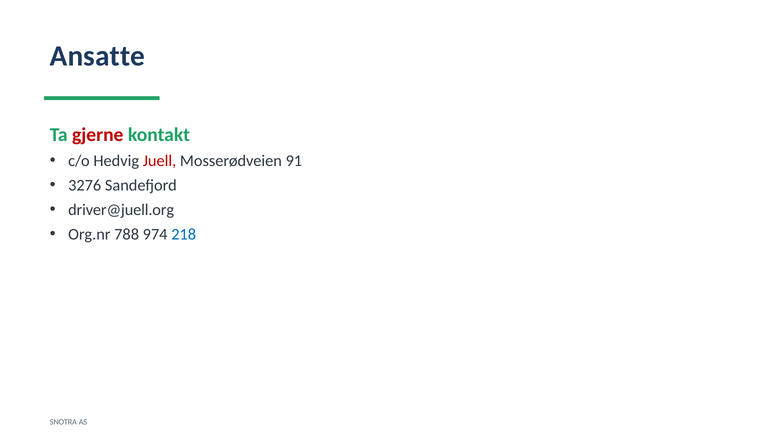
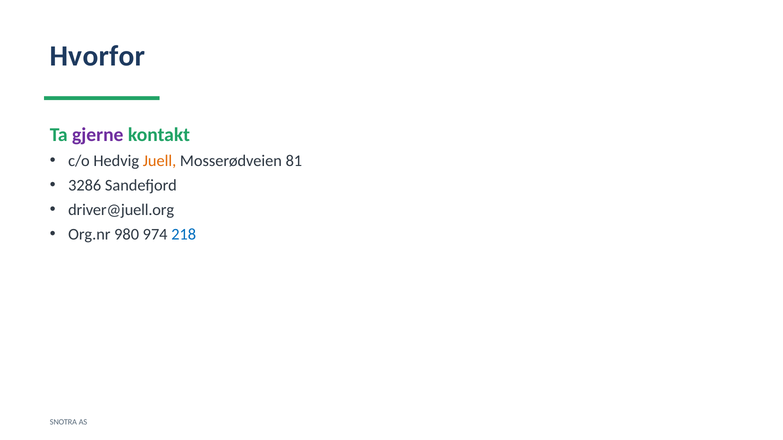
Ansatte: Ansatte -> Hvorfor (97, 56)
gjerne colour: red -> purple (98, 135)
Juell colour: red -> orange (160, 161)
91: 91 -> 81 (294, 161)
3276: 3276 -> 3286 (85, 185)
788: 788 -> 980 (127, 234)
